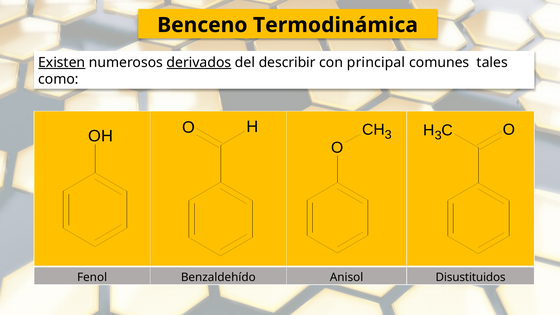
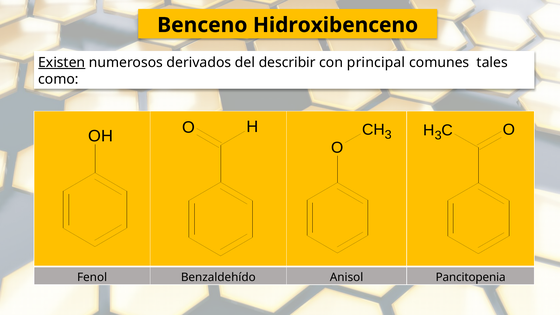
Termodinámica: Termodinámica -> Hidroxibenceno (336, 25)
derivados underline: present -> none (199, 62)
Disustituidos: Disustituidos -> Pancitopenia (471, 277)
